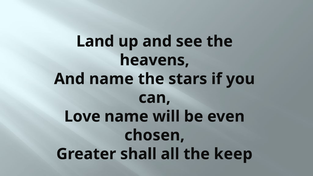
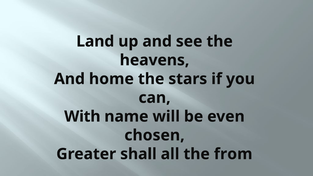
And name: name -> home (111, 79)
Love: Love -> With (82, 116)
keep: keep -> from (233, 154)
